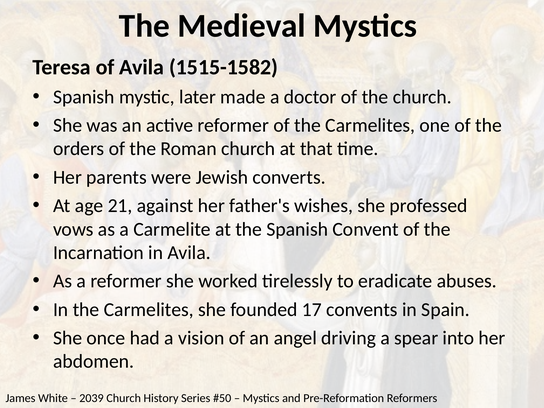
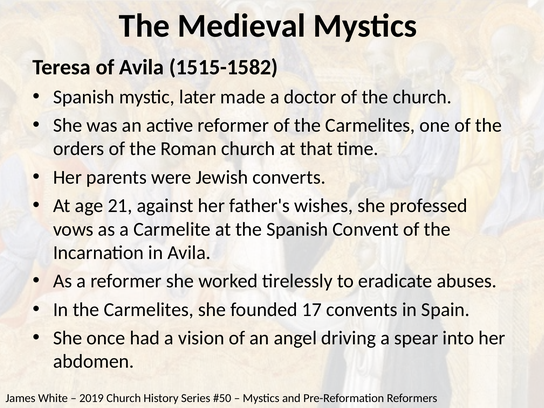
2039: 2039 -> 2019 (91, 398)
